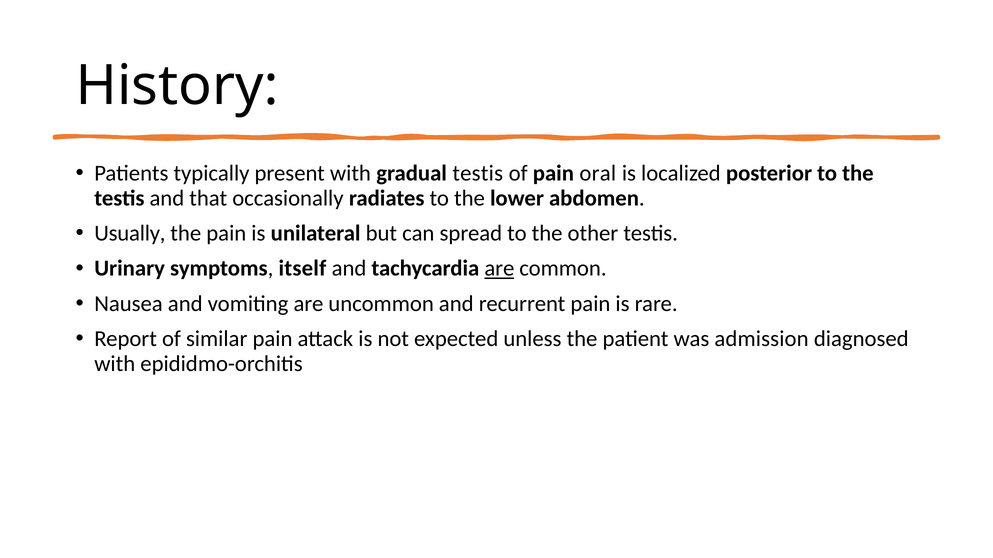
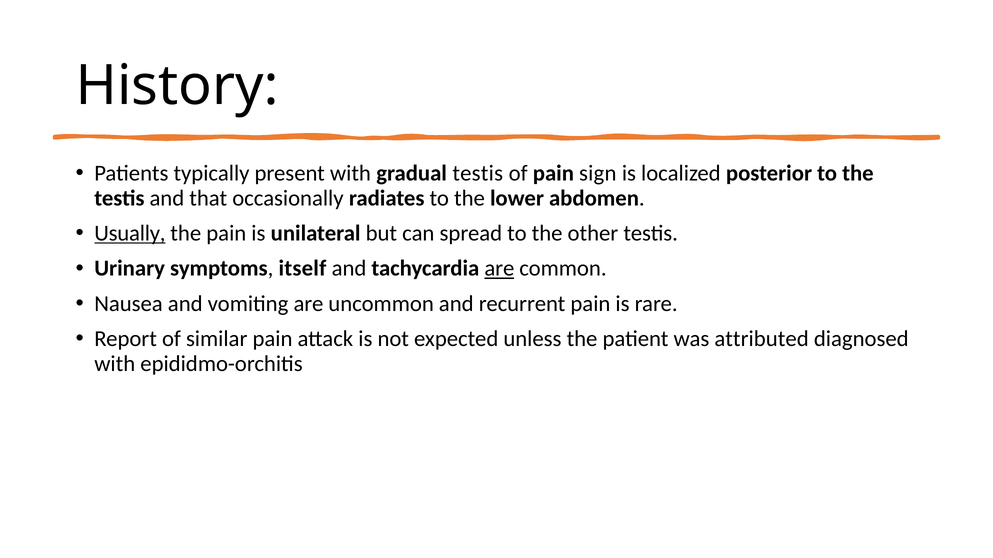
oral: oral -> sign (598, 173)
Usually underline: none -> present (130, 233)
admission: admission -> attributed (762, 339)
